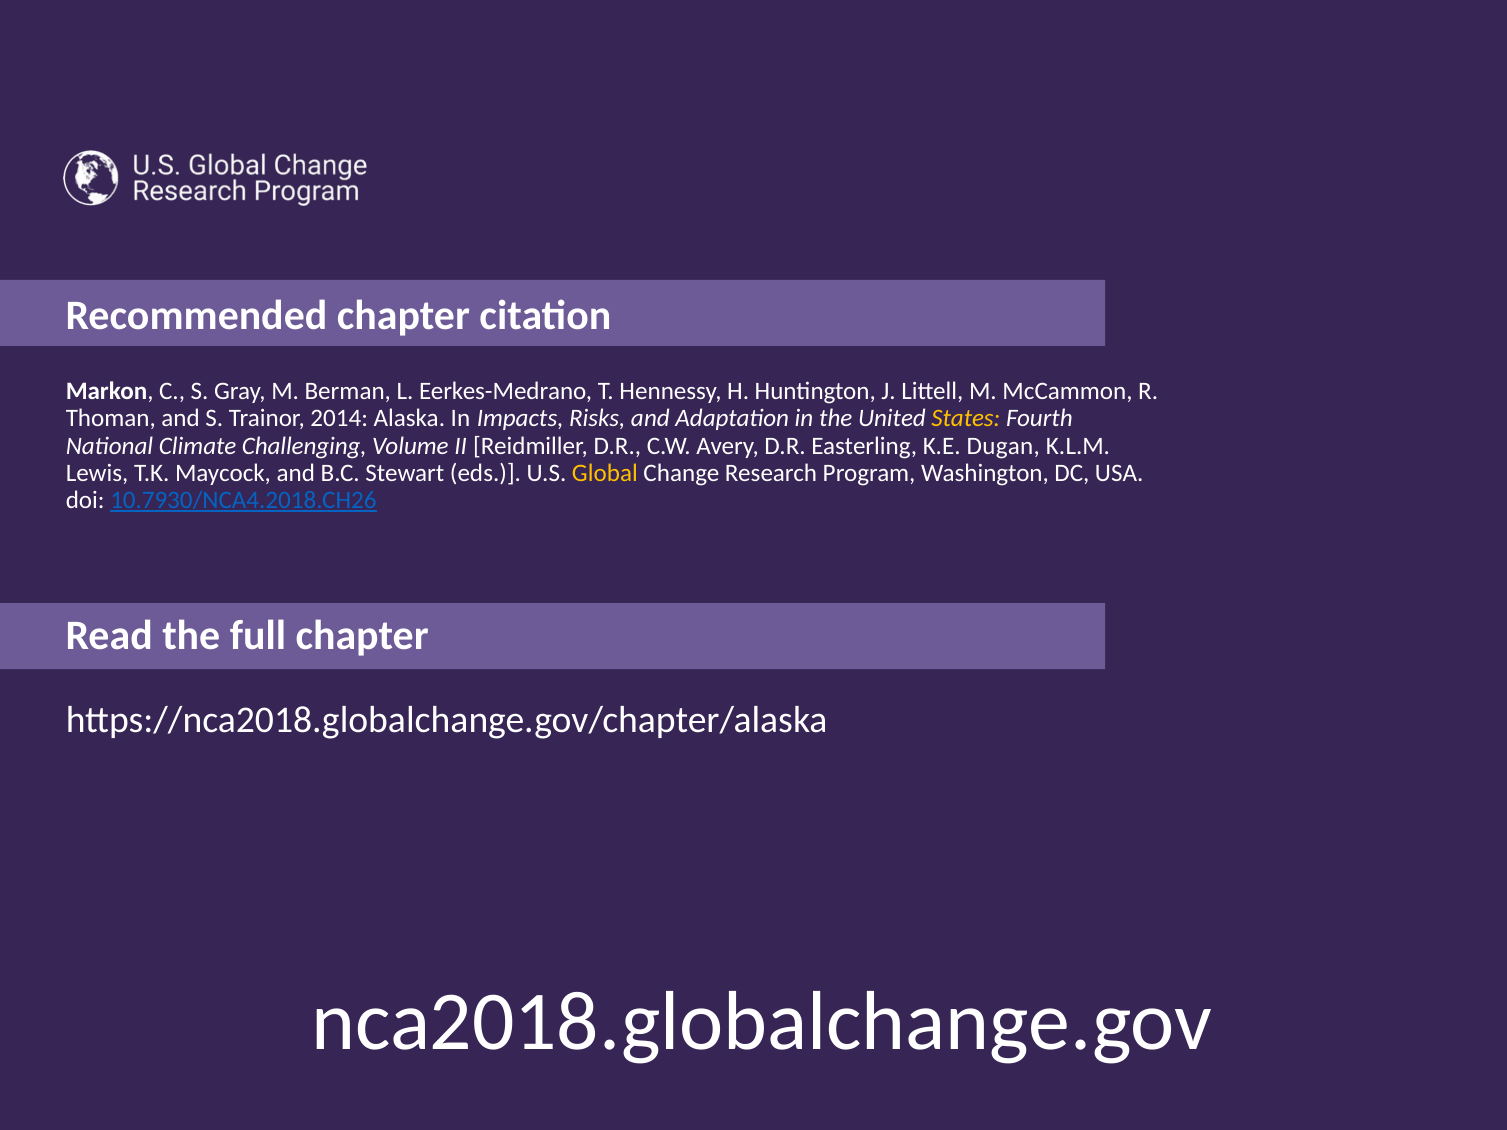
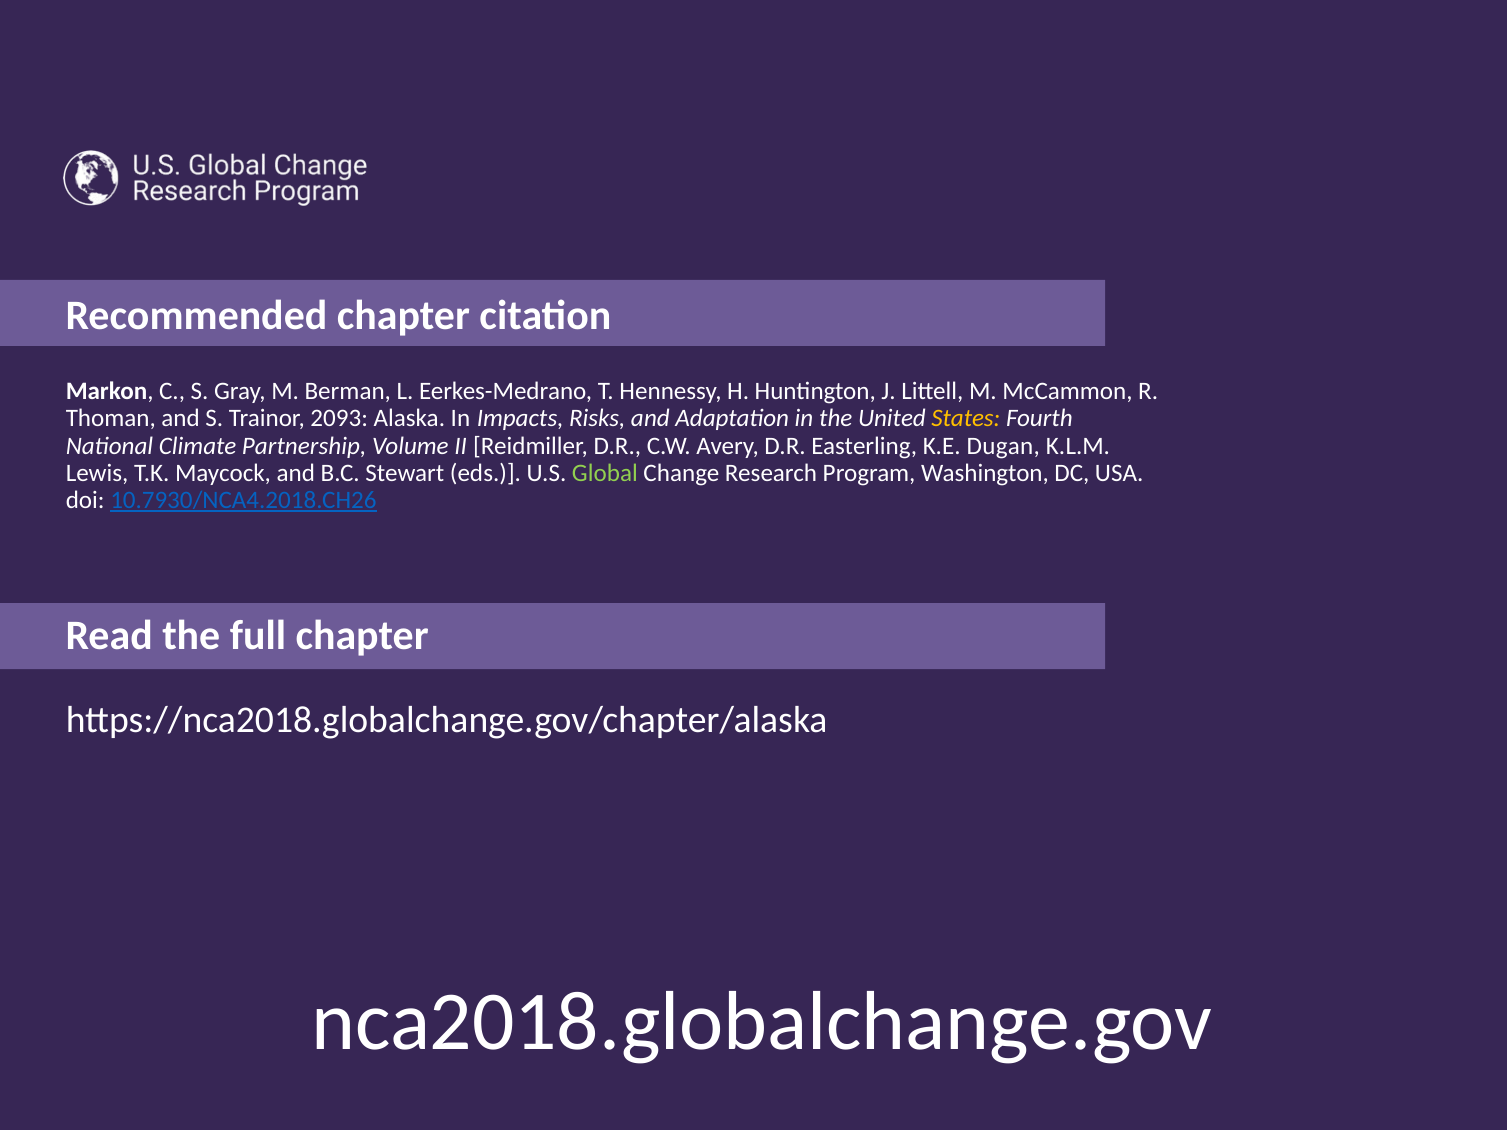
2014: 2014 -> 2093 (339, 419)
Challenging: Challenging -> Partnership (304, 446)
Global colour: yellow -> light green (605, 473)
